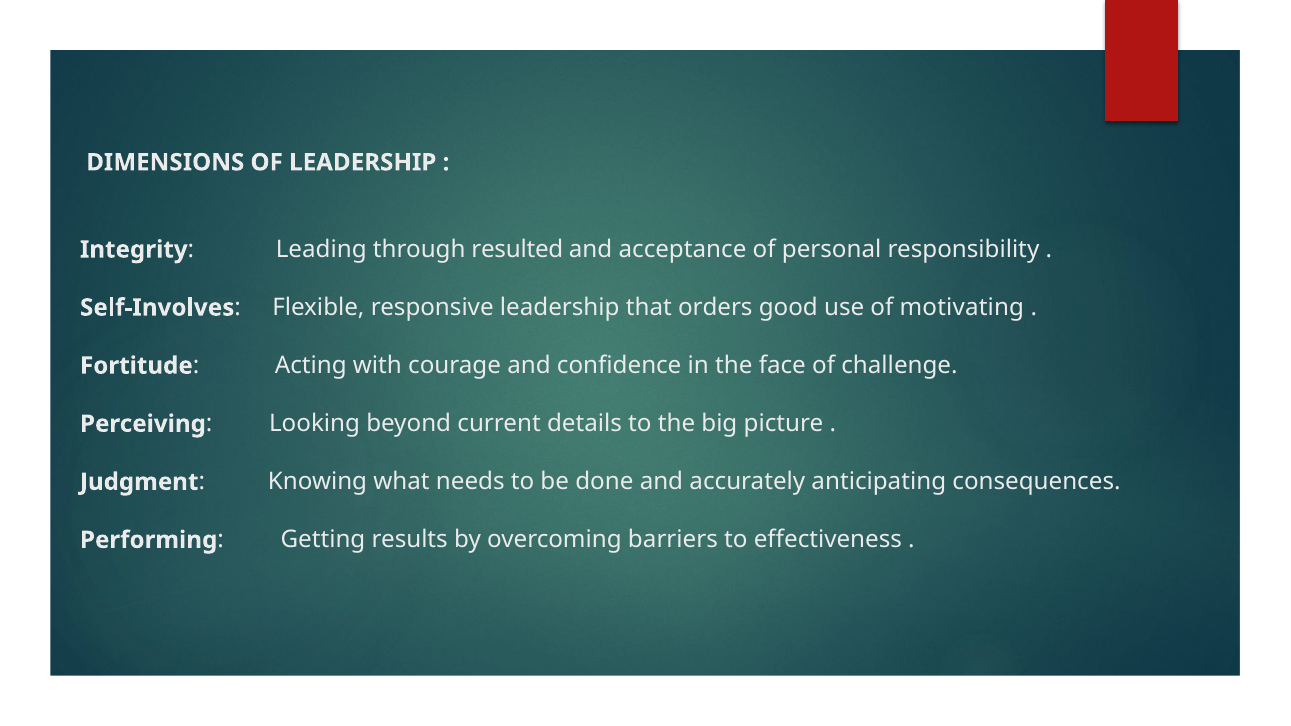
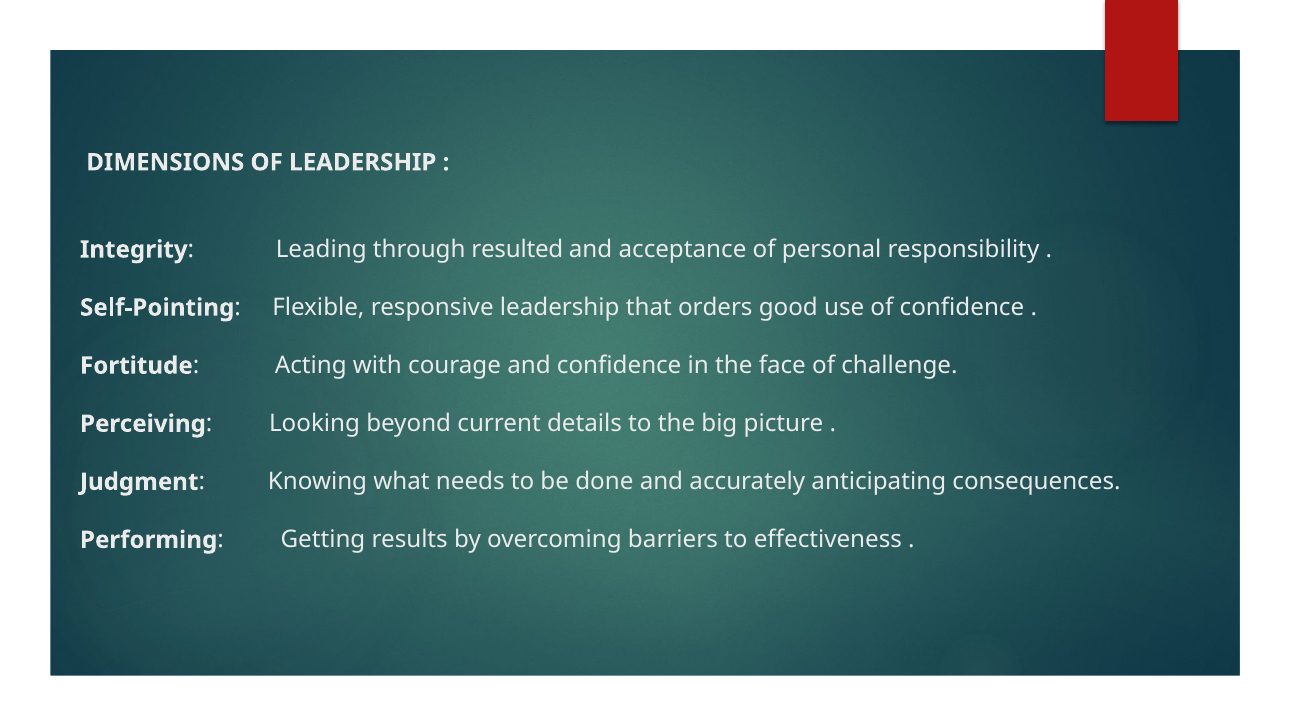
Self-Involves: Self-Involves -> Self-Pointing (157, 308)
of motivating: motivating -> confidence (962, 308)
